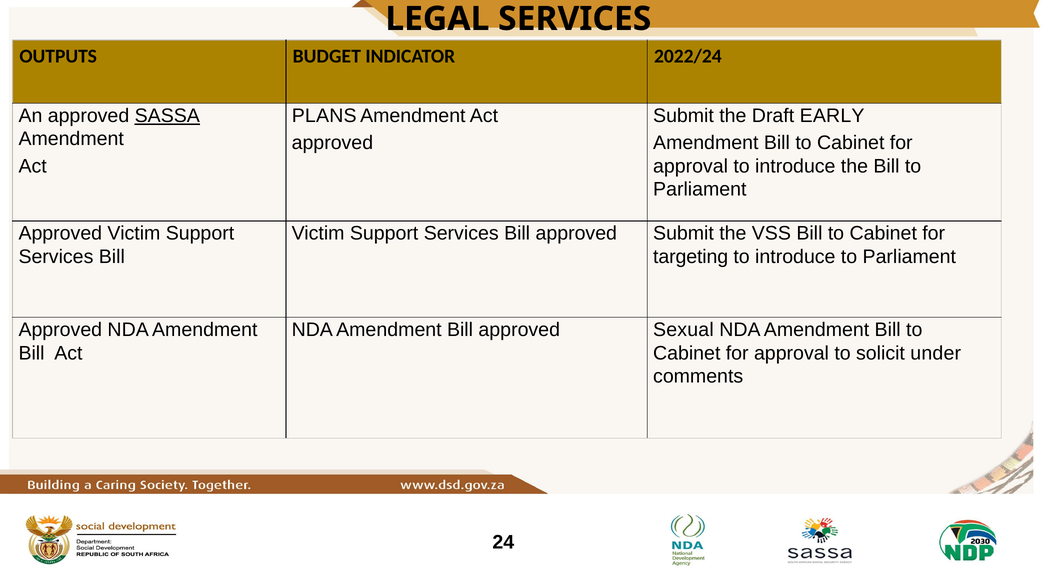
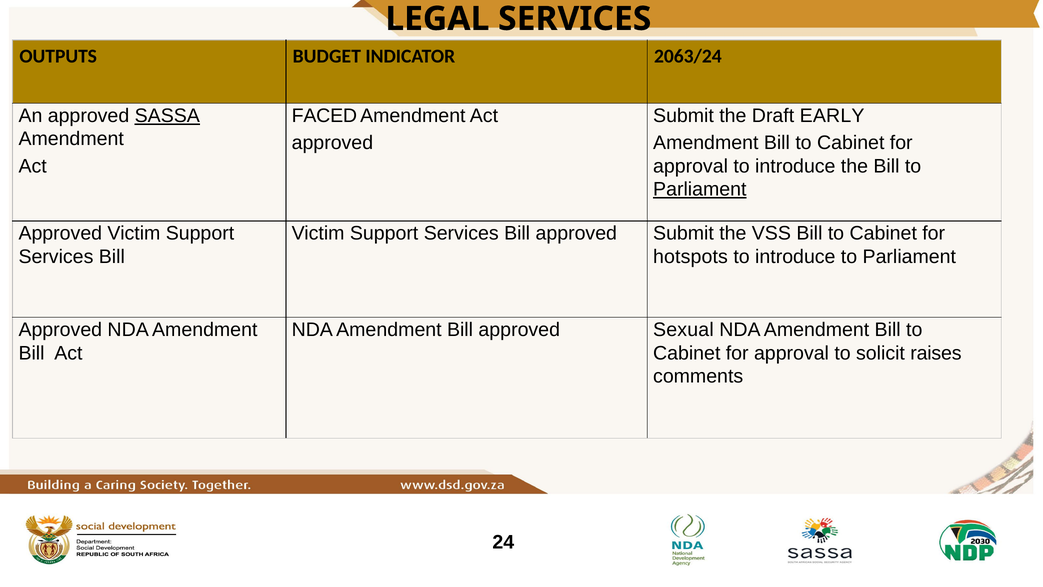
2022/24: 2022/24 -> 2063/24 (688, 56)
PLANS: PLANS -> FACED (324, 116)
Parliament underline: none -> present (700, 189)
targeting: targeting -> hotspots (691, 256)
under: under -> raises (936, 353)
